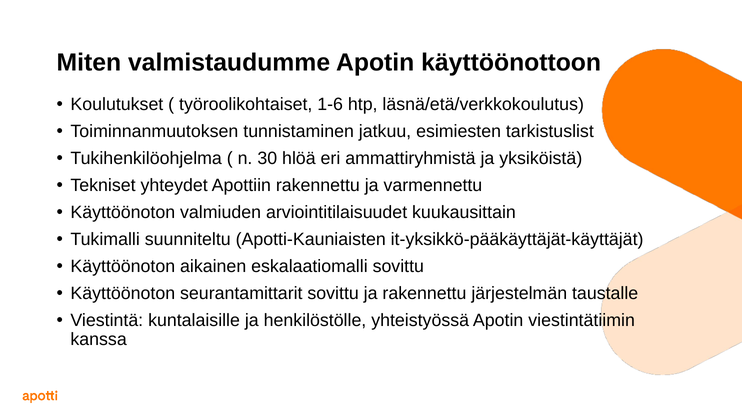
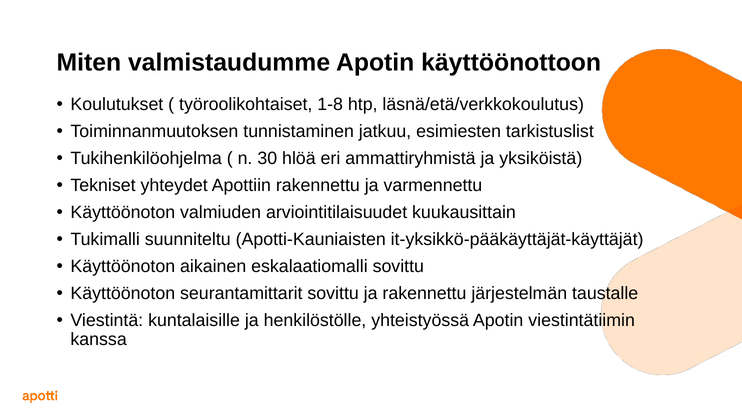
1-6: 1-6 -> 1-8 (330, 104)
